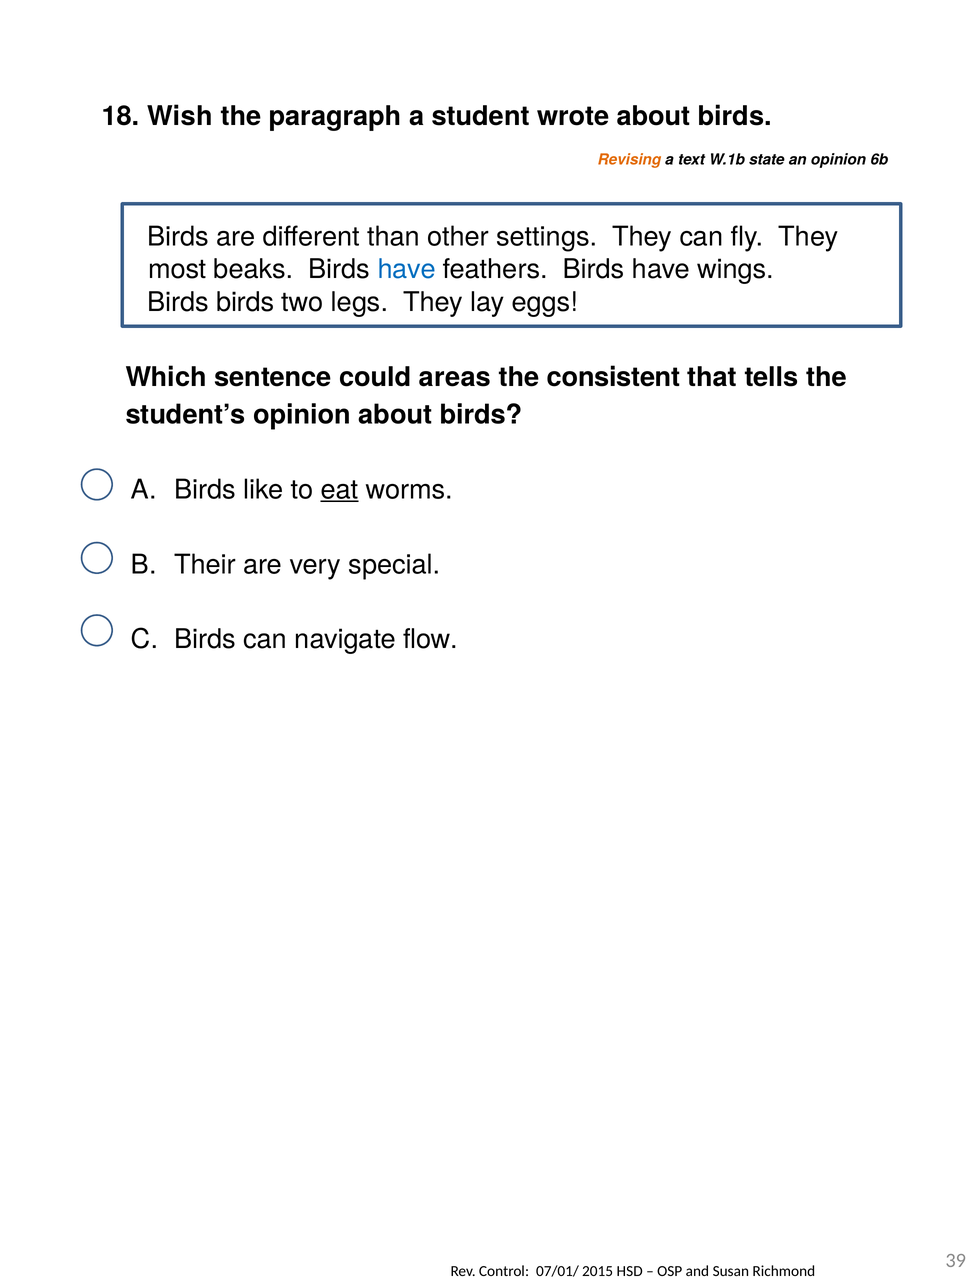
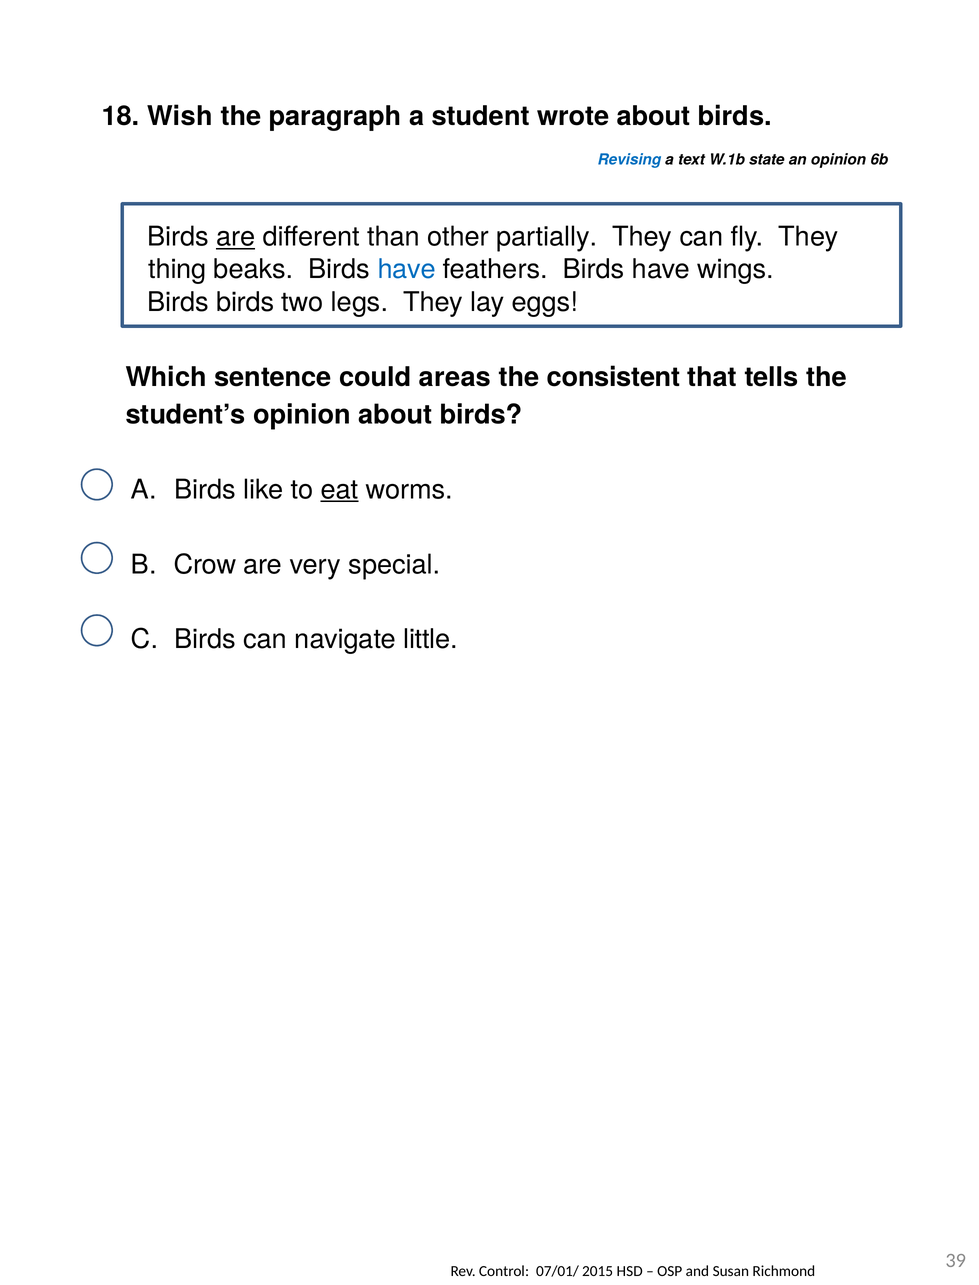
Revising colour: orange -> blue (629, 160)
are underline: none -> present (236, 237)
settings: settings -> partially (547, 237)
most: most -> thing (177, 270)
Their: Their -> Crow (205, 565)
flow: flow -> little (430, 639)
